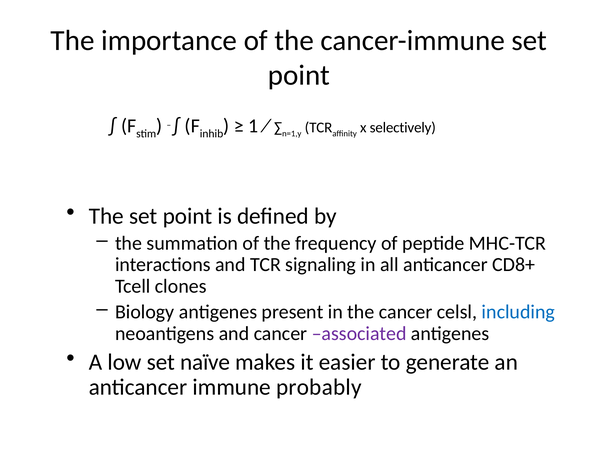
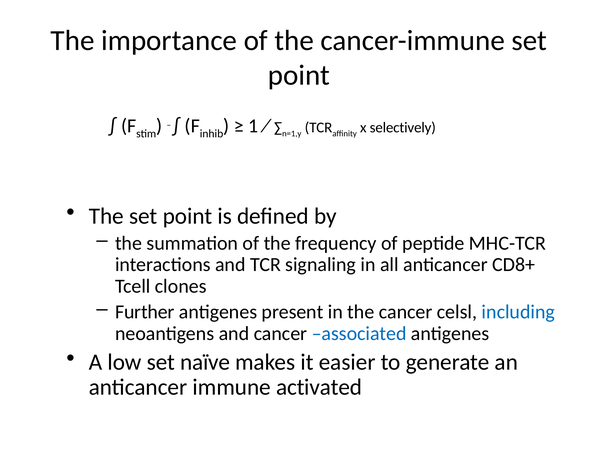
Biology: Biology -> Further (145, 312)
associated colour: purple -> blue (359, 333)
probably: probably -> activated (319, 387)
